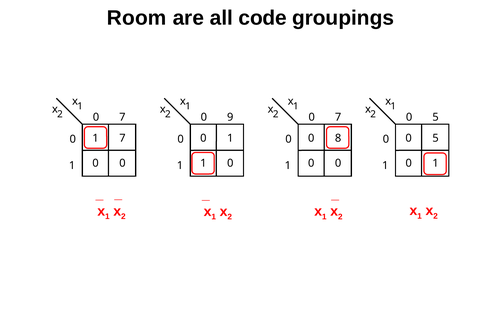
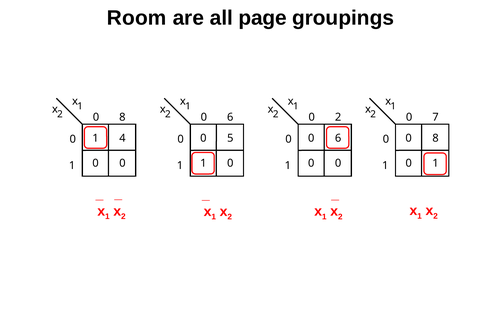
code: code -> page (263, 18)
7: 7 -> 8 (122, 117)
9: 9 -> 6 (230, 117)
7: 7 -> 2 (338, 117)
5: 5 -> 7 (435, 117)
1 7: 7 -> 4 (122, 138)
1: 1 -> 5 (230, 138)
8: 8 -> 6 (338, 138)
5: 5 -> 8 (436, 138)
